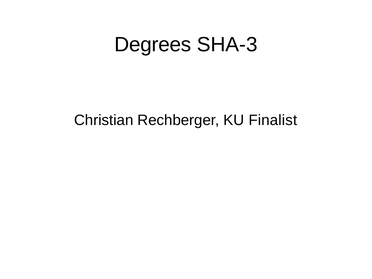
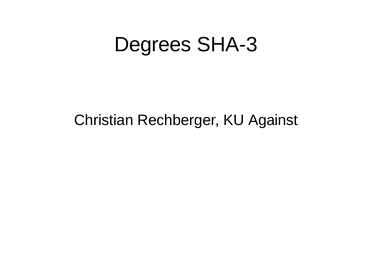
Finalist: Finalist -> Against (273, 120)
